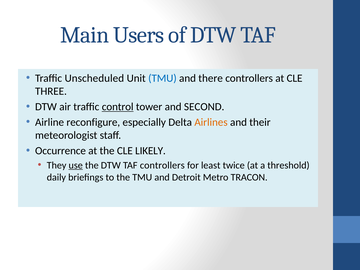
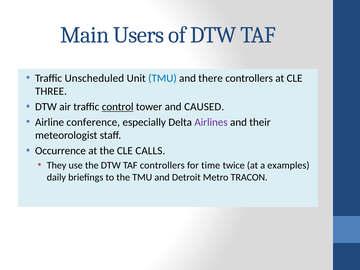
SECOND: SECOND -> CAUSED (204, 107)
reconfigure: reconfigure -> conference (93, 122)
Airlines colour: orange -> purple (211, 122)
LIKELY: LIKELY -> CALLS (150, 151)
use underline: present -> none (76, 165)
least: least -> time (211, 165)
threshold: threshold -> examples (288, 165)
